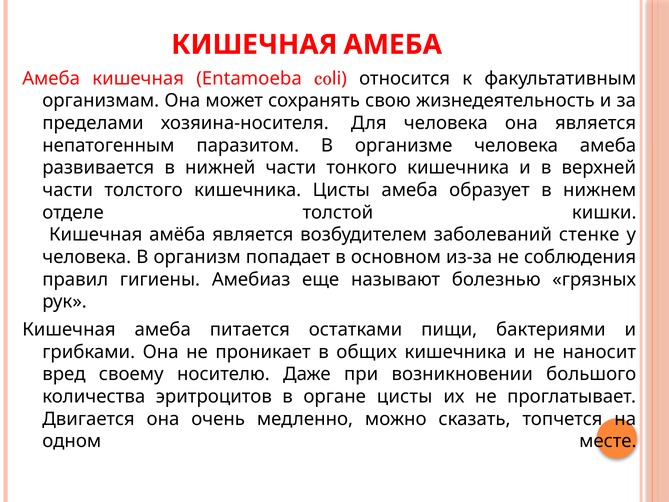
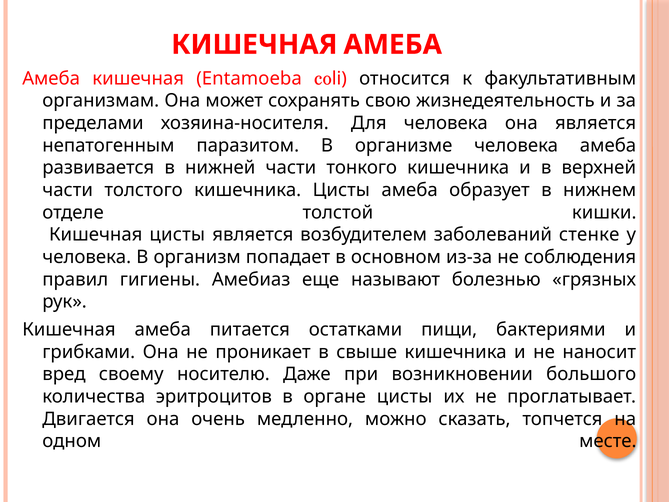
Кишечная амёба: амёба -> цисты (177, 235)
общих: общих -> свыше (367, 352)
